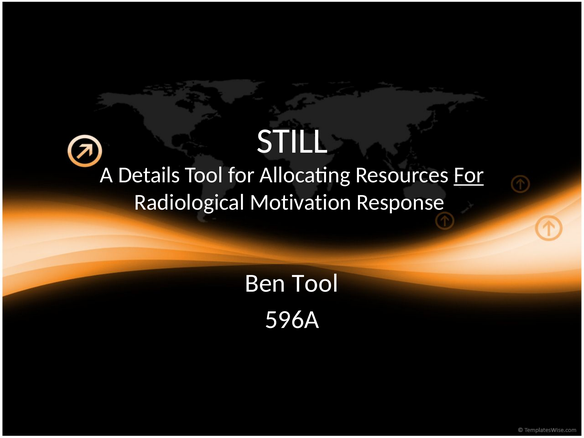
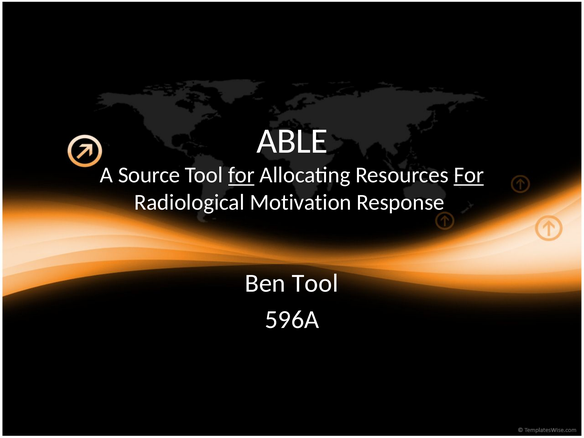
STILL: STILL -> ABLE (292, 141)
Details: Details -> Source (149, 175)
for underline: none -> present (241, 175)
